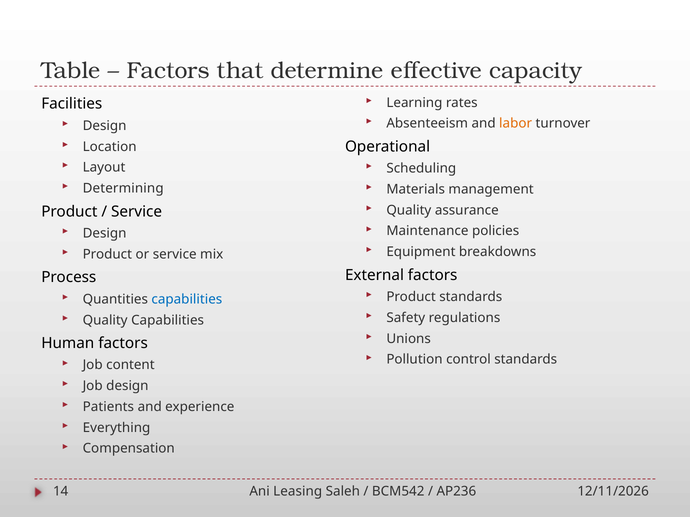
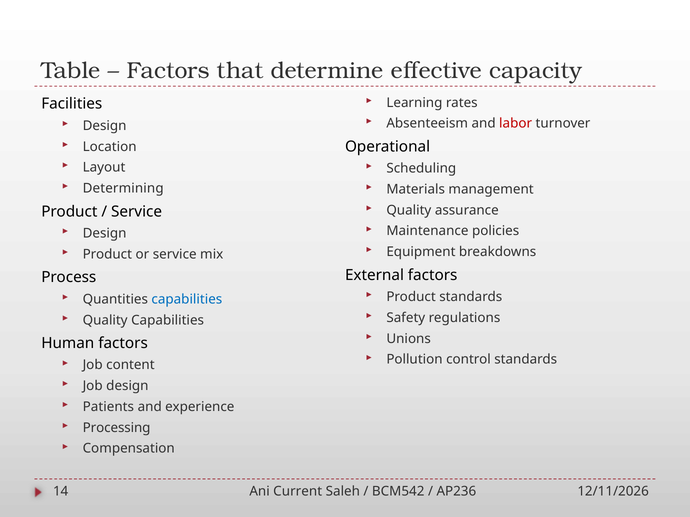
labor colour: orange -> red (516, 124)
Everything: Everything -> Processing (117, 428)
Leasing: Leasing -> Current (298, 492)
